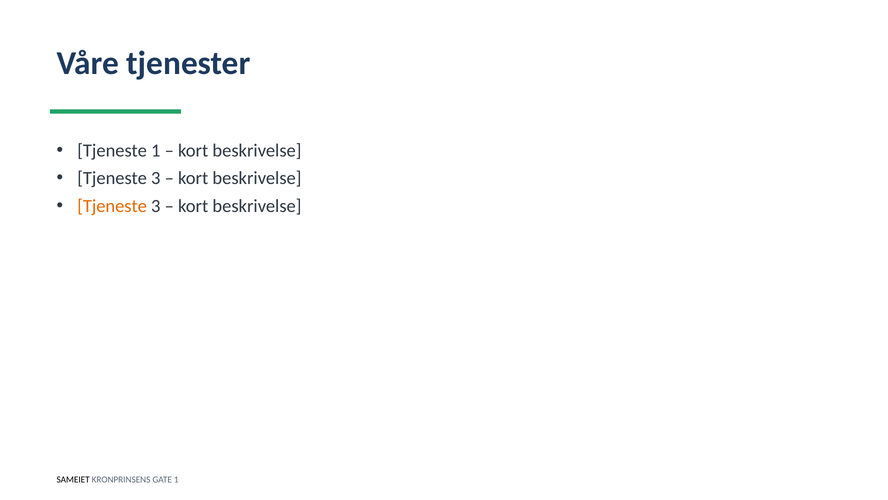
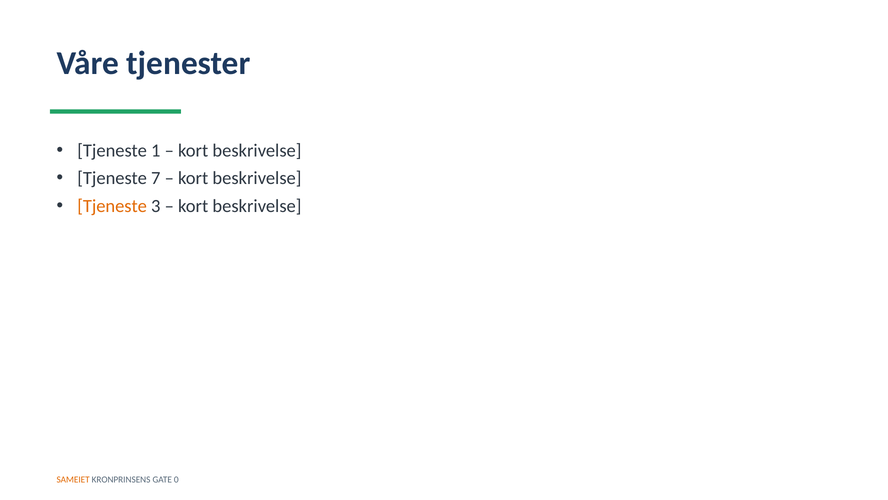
3: 3 -> 7 (156, 178)
SAMEIET colour: black -> orange (73, 479)
GATE 1: 1 -> 0 (176, 479)
